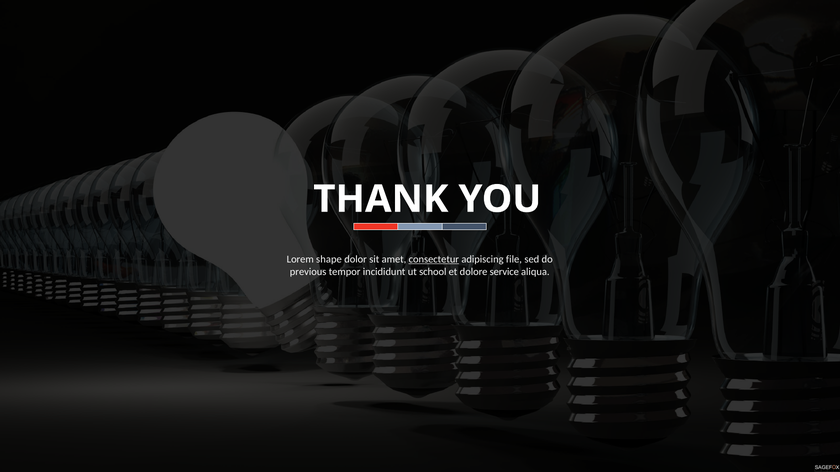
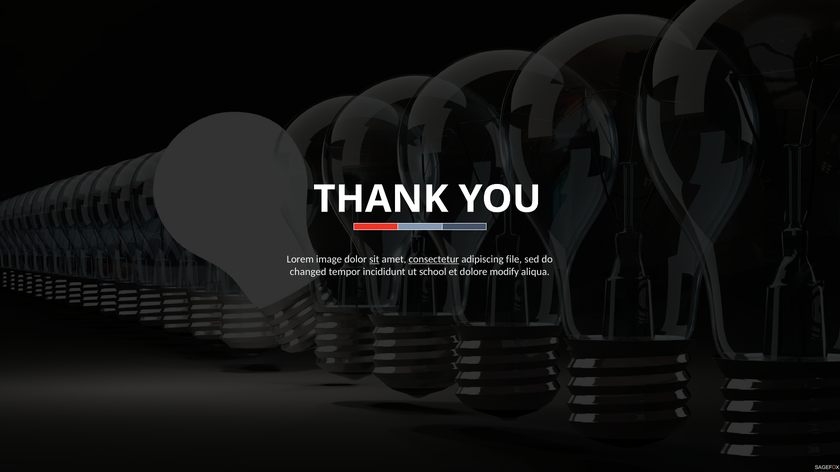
shape: shape -> image (329, 259)
sit underline: none -> present (374, 259)
previous: previous -> changed (308, 272)
service: service -> modify (504, 272)
